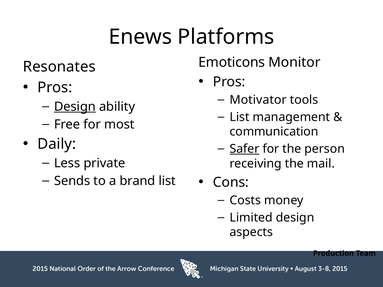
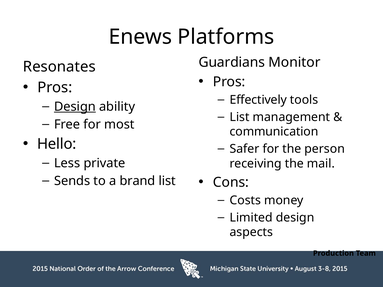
Emoticons: Emoticons -> Guardians (232, 62)
Motivator: Motivator -> Effectively (258, 100)
Daily: Daily -> Hello (57, 144)
Safer underline: present -> none (245, 149)
